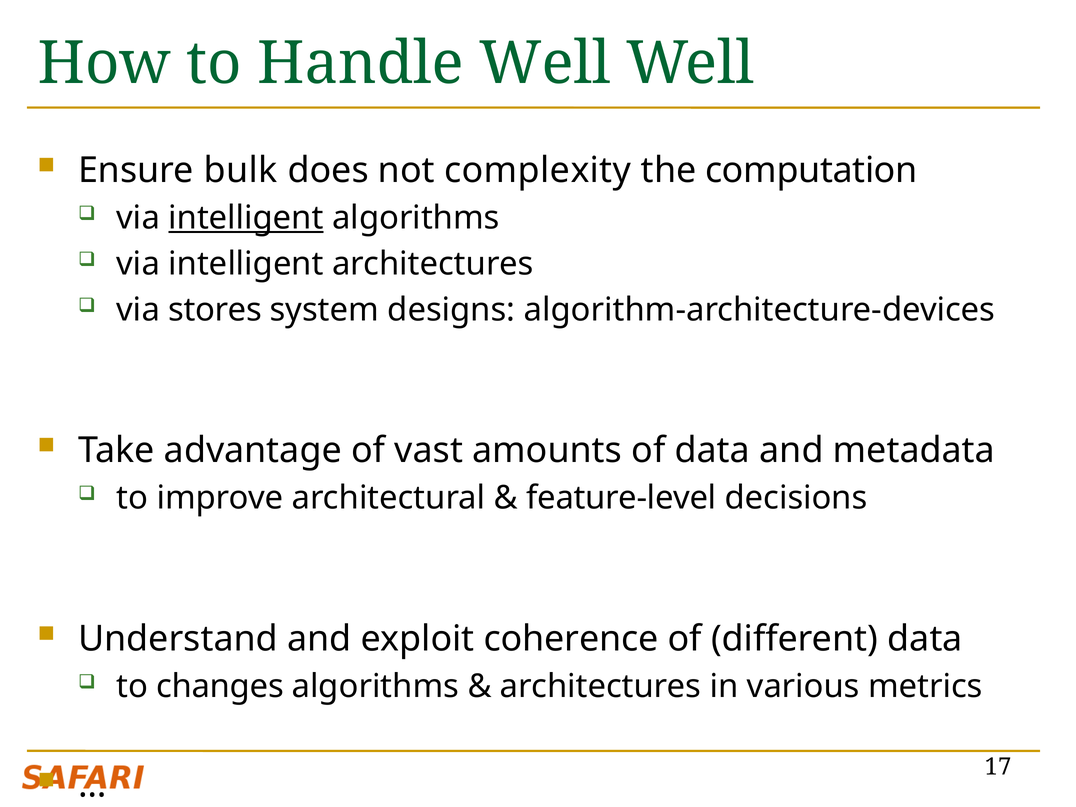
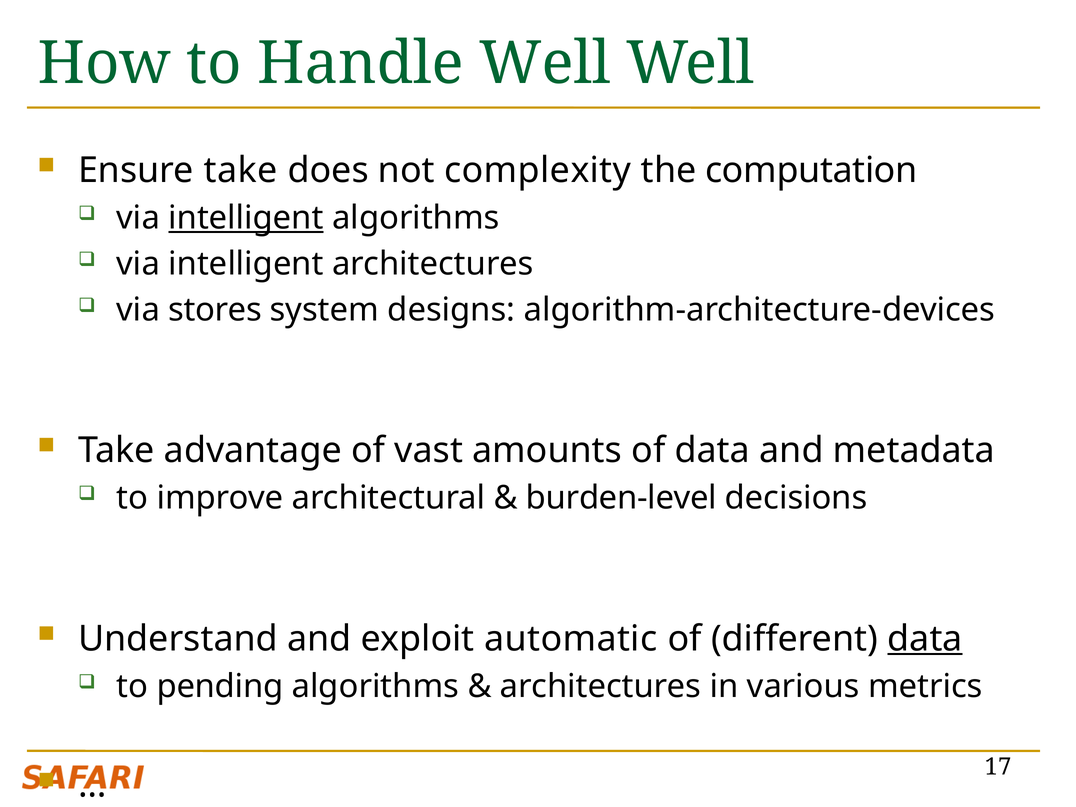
Ensure bulk: bulk -> take (240, 170)
feature-level: feature-level -> burden-level (621, 498)
coherence: coherence -> automatic (571, 639)
data underline: none -> present (925, 639)
changes: changes -> pending (220, 686)
